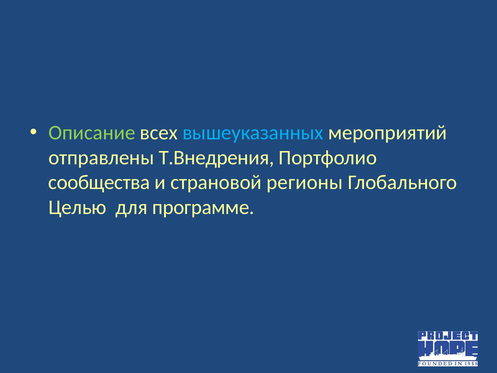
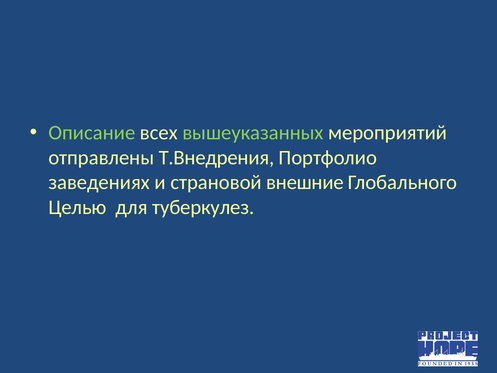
вышеуказанных colour: light blue -> light green (253, 133)
сообщества: сообщества -> заведениях (99, 182)
регионы: регионы -> внешние (305, 182)
программе: программе -> туберкулез (203, 207)
